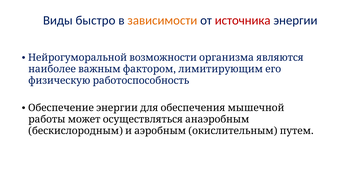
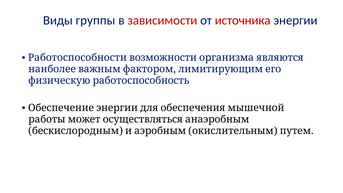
быстро: быстро -> группы (95, 20)
зависимости colour: orange -> red (162, 20)
Нейрогуморальной: Нейрогуморальной -> Работоспособности (77, 58)
